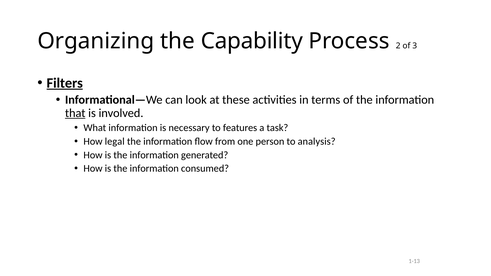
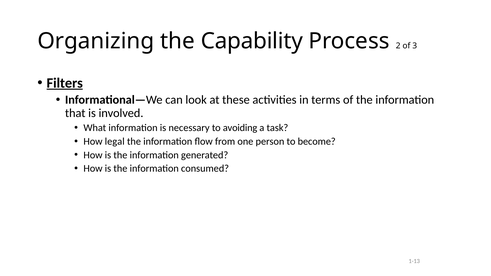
that underline: present -> none (75, 113)
features: features -> avoiding (240, 128)
analysis: analysis -> become (317, 141)
